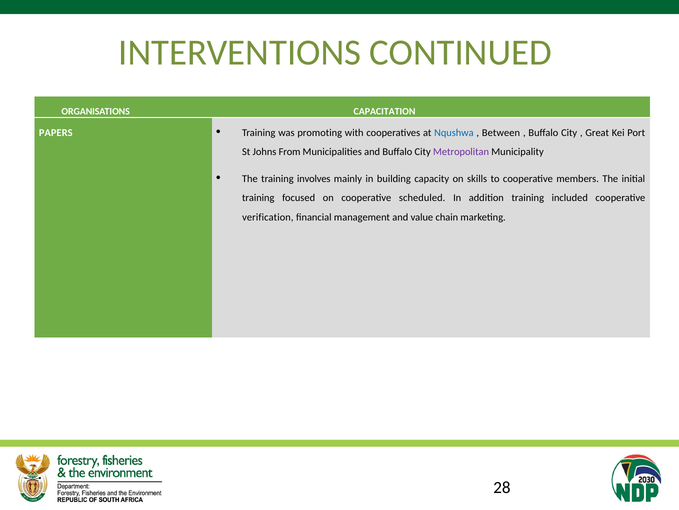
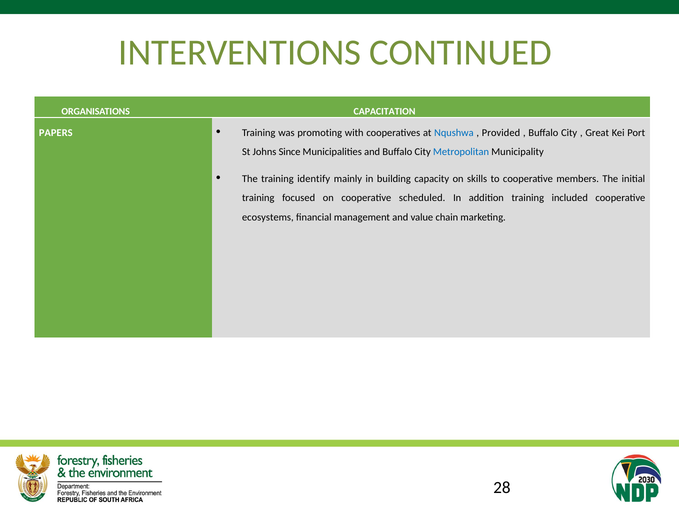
Between: Between -> Provided (501, 132)
From: From -> Since (290, 152)
Metropolitan colour: purple -> blue (461, 152)
involves: involves -> identify (314, 178)
verification: verification -> ecosystems (268, 217)
